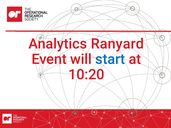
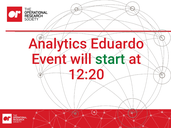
Ranyard: Ranyard -> Eduardo (117, 44)
start colour: blue -> green (110, 59)
10:20: 10:20 -> 12:20 (86, 75)
